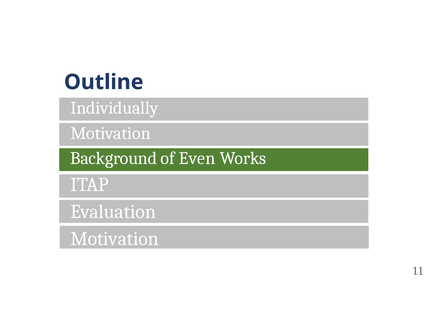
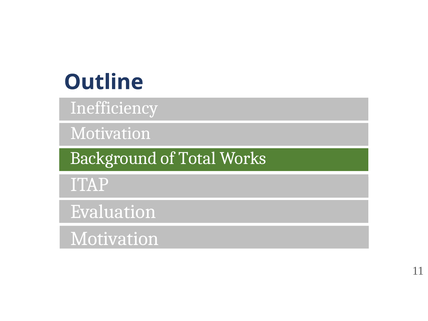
Individually: Individually -> Inefficiency (114, 108)
Even: Even -> Total (197, 158)
